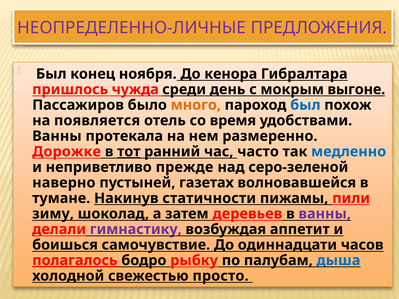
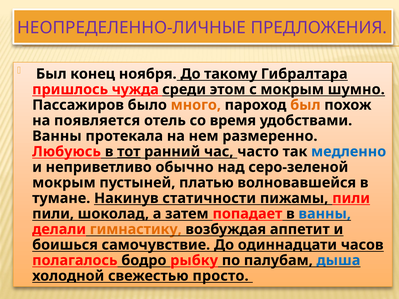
кенора: кенора -> такому (231, 74)
день: день -> этом (228, 90)
выгоне: выгоне -> шумно (356, 90)
был colour: blue -> orange (305, 105)
Дорожке: Дорожке -> Любуюсь (67, 152)
прежде: прежде -> обычно (185, 167)
наверно: наверно -> мокрым (64, 183)
газетах: газетах -> платью (206, 183)
зиму: зиму -> пили (53, 214)
деревьев: деревьев -> попадает (247, 214)
ванны colour: purple -> blue (325, 214)
гимнастику colour: purple -> orange (136, 229)
полагалось underline: present -> none (75, 261)
